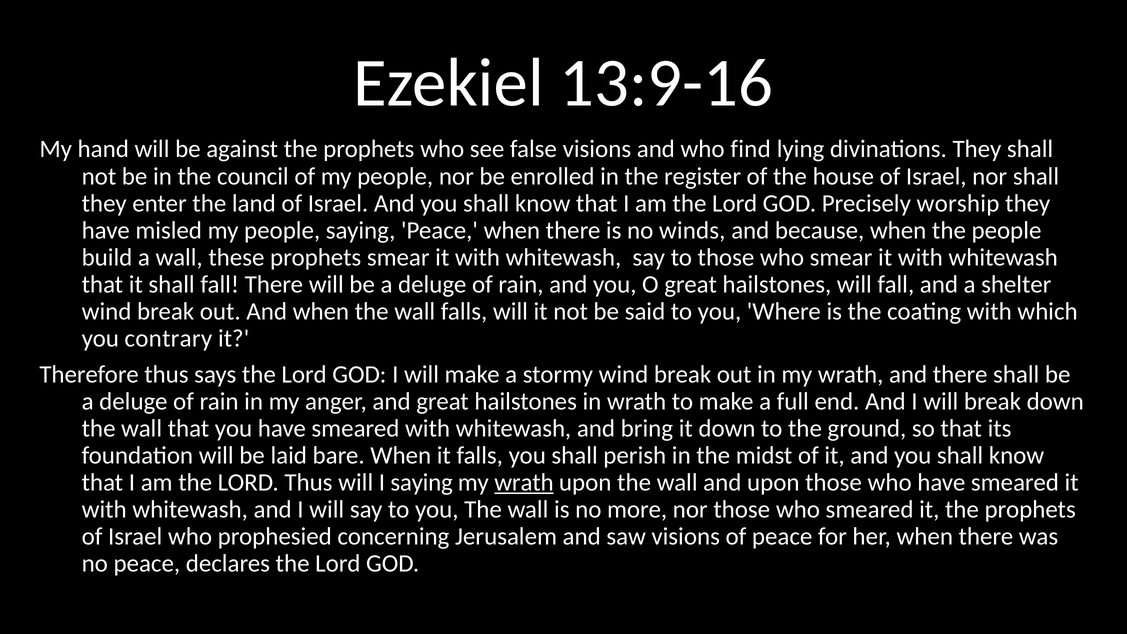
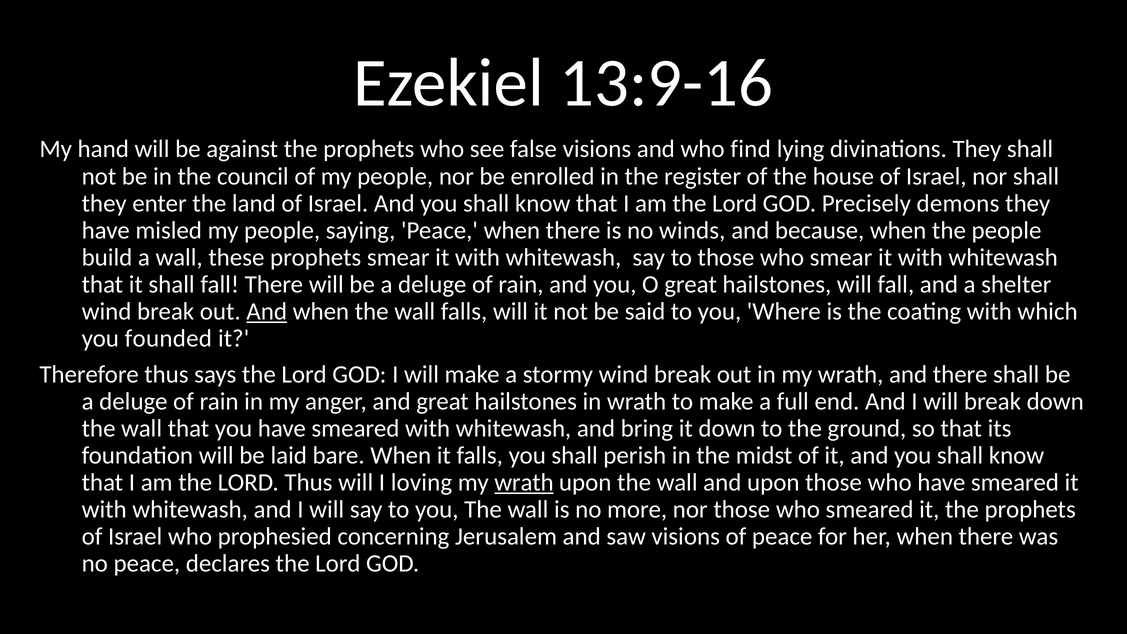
worship: worship -> demons (958, 203)
And underline: none -> present (267, 311)
contrary: contrary -> founded (168, 338)
I saying: saying -> loving (421, 482)
